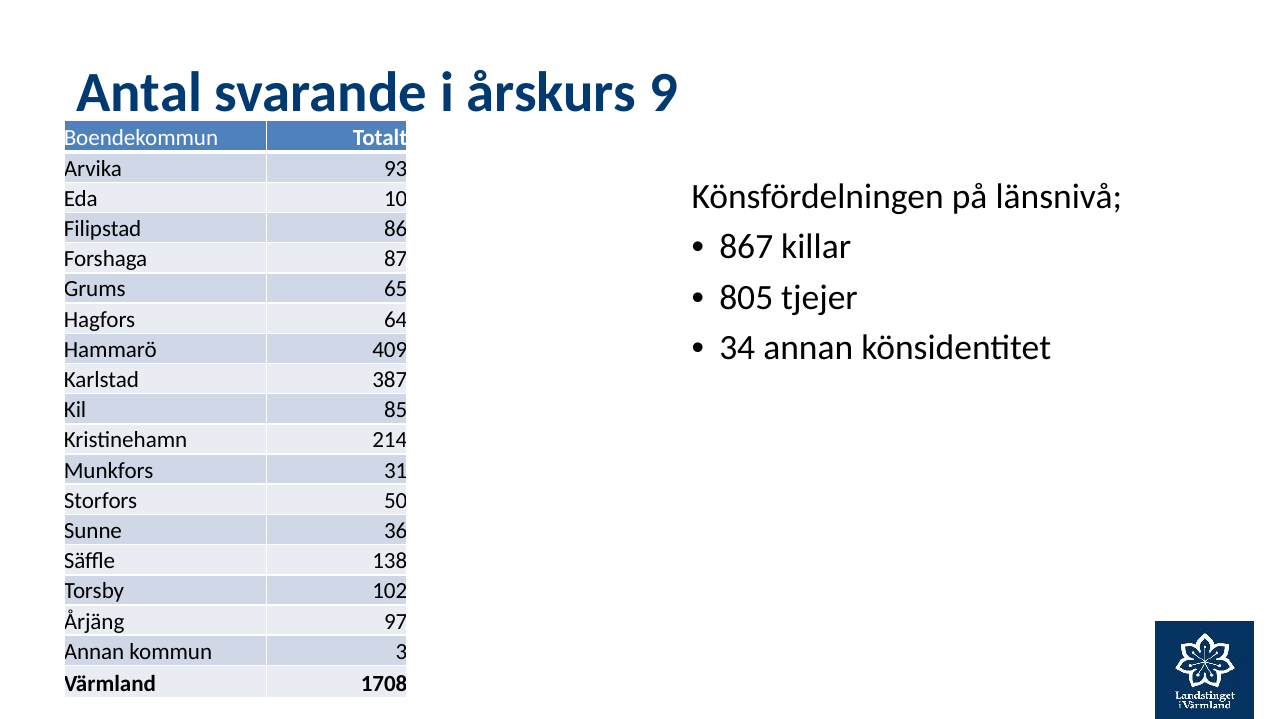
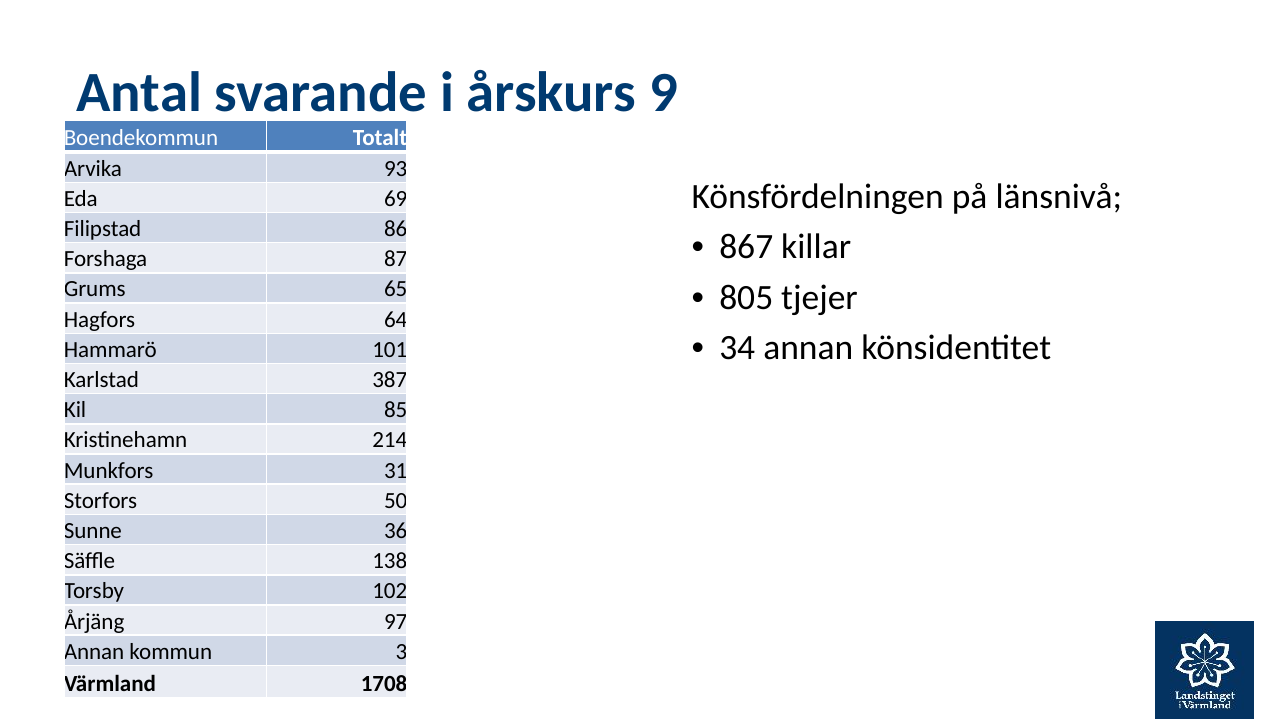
10: 10 -> 69 (396, 199)
409: 409 -> 101 (390, 349)
